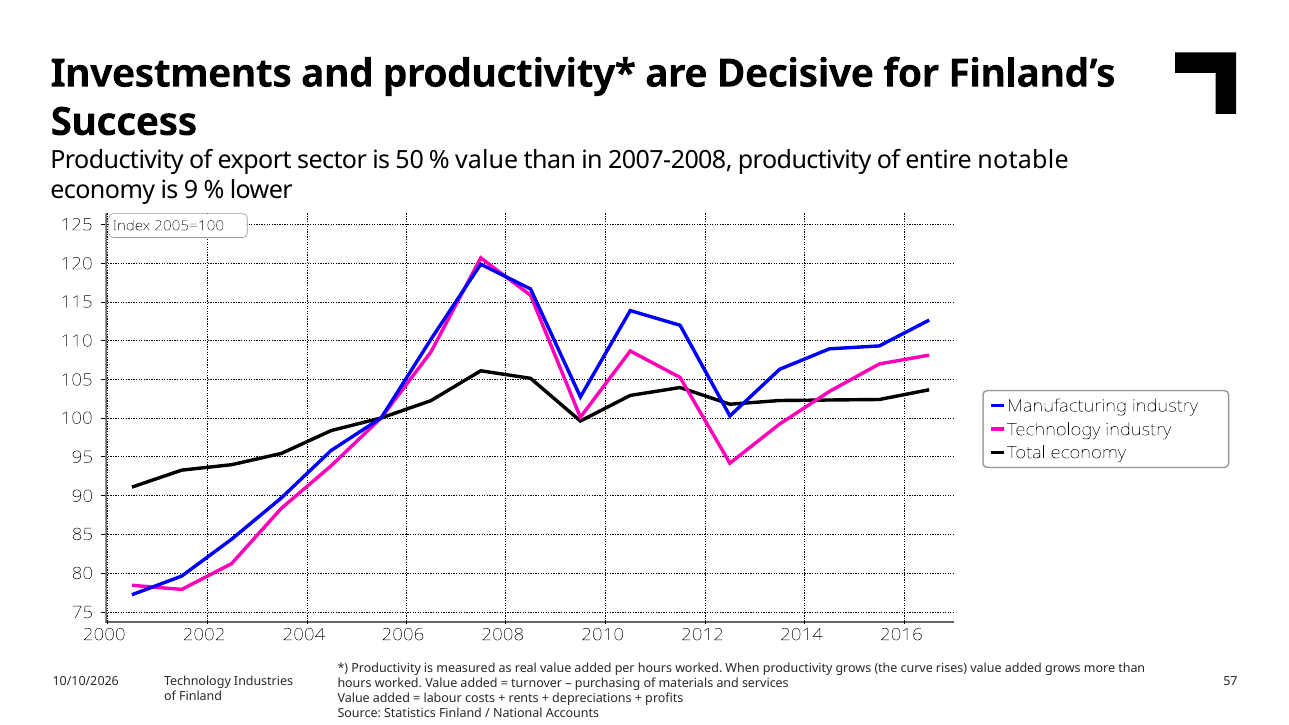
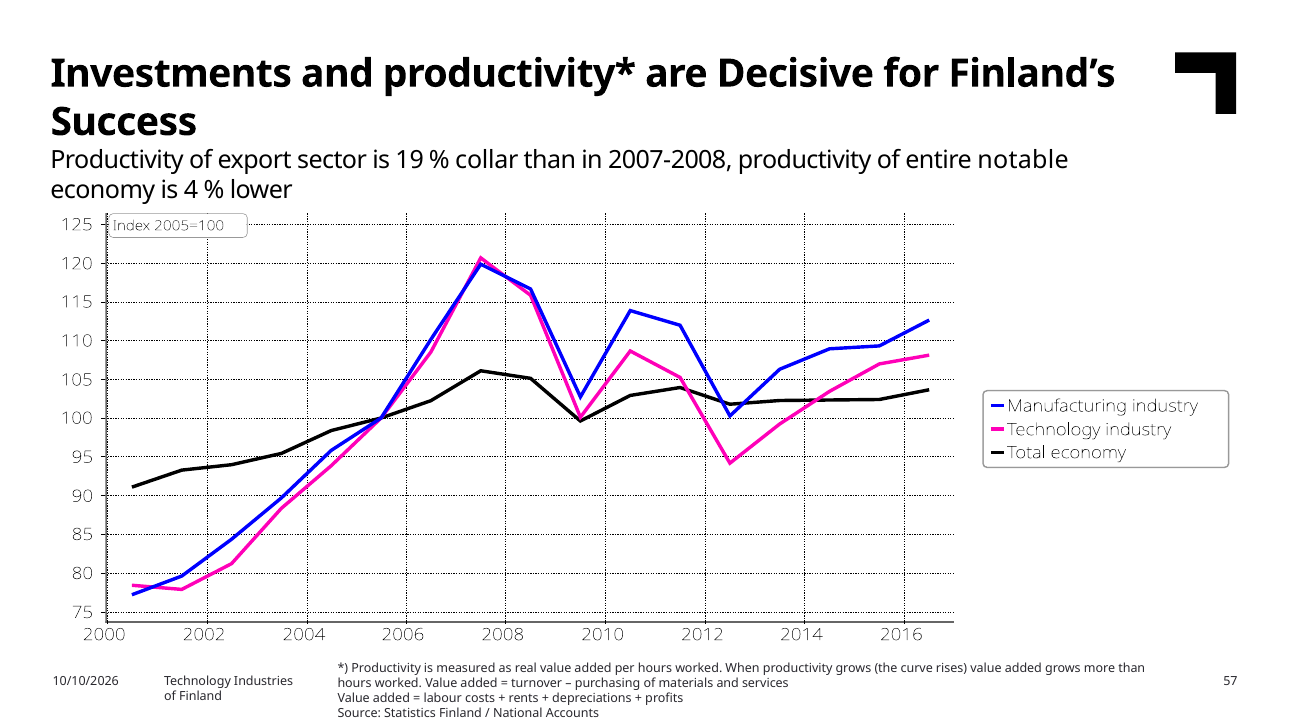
50: 50 -> 19 (410, 160)
value: value -> collar (487, 160)
9: 9 -> 4 (191, 190)
